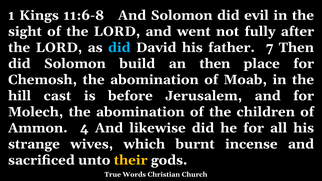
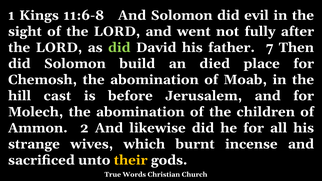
did colour: light blue -> light green (119, 48)
an then: then -> died (215, 64)
4: 4 -> 2 (84, 128)
